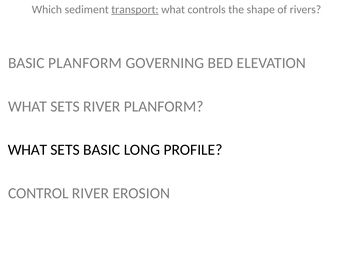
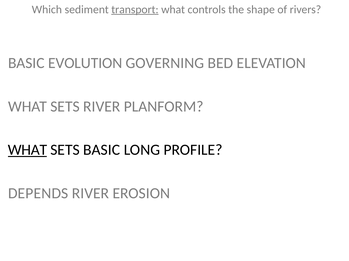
BASIC PLANFORM: PLANFORM -> EVOLUTION (85, 63)
WHAT underline: none -> present (28, 150)
CONTROL: CONTROL -> DEPENDS (38, 194)
